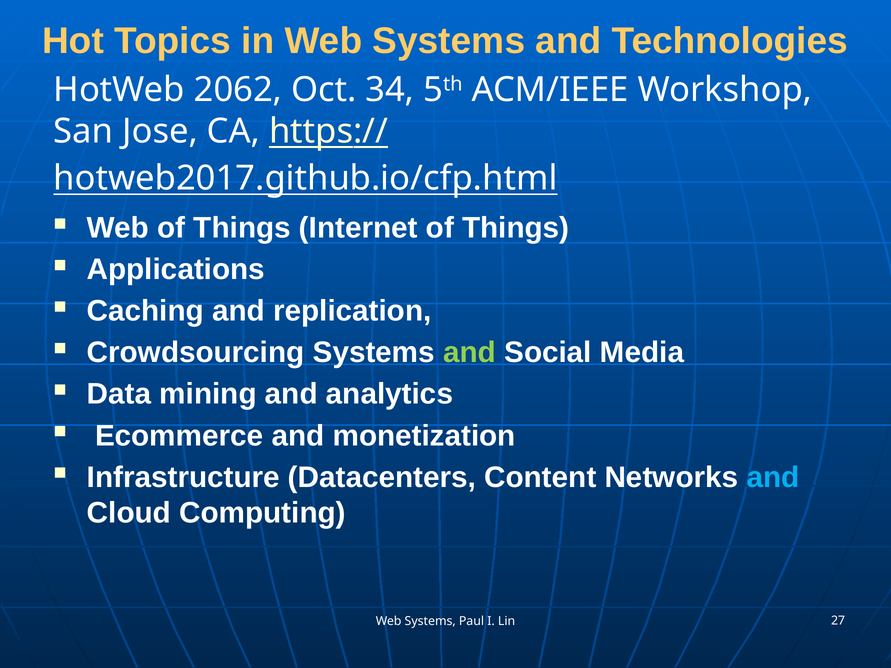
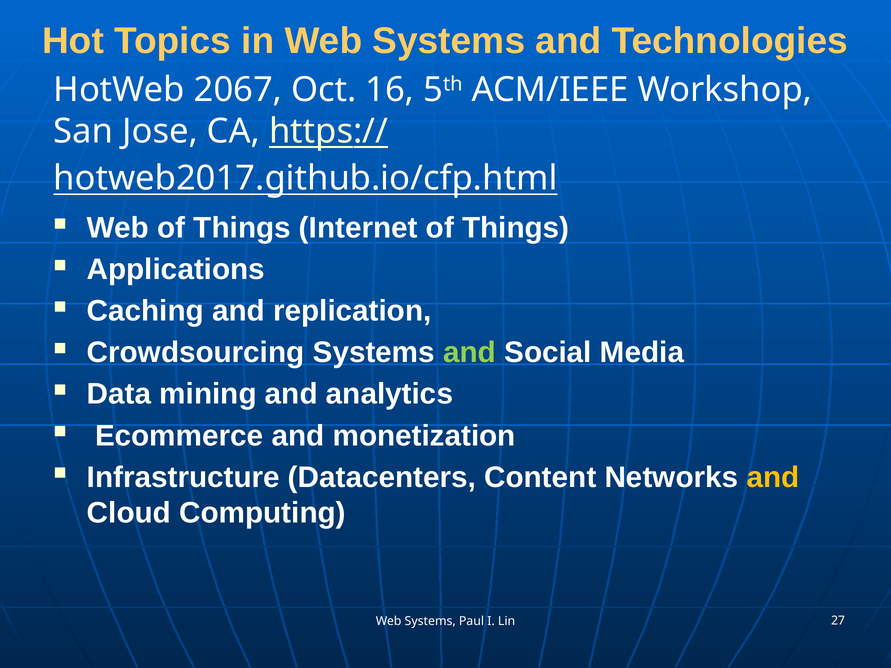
2062: 2062 -> 2067 (238, 90)
34: 34 -> 16 (390, 90)
and colour: light blue -> yellow (773, 477)
